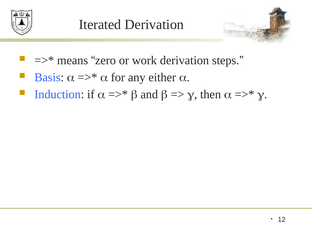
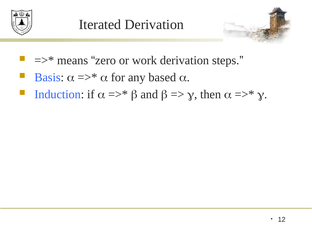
either: either -> based (162, 77)
